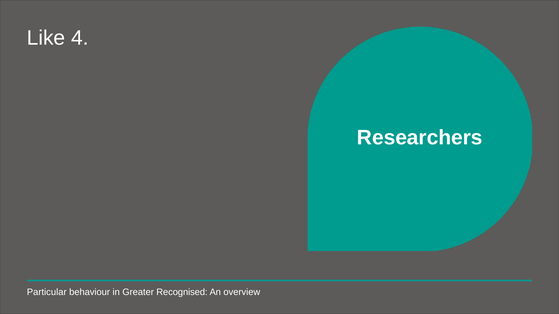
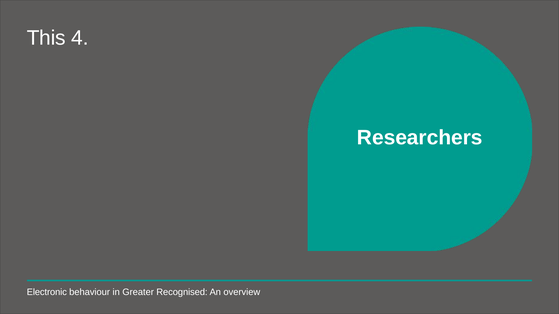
Like: Like -> This (46, 38)
Particular: Particular -> Electronic (47, 293)
